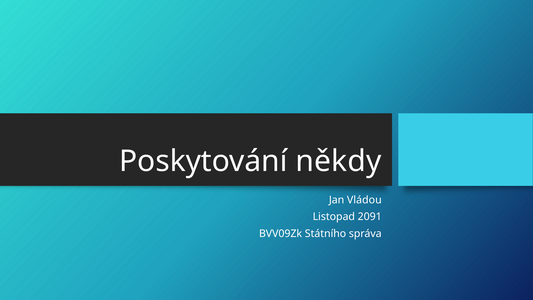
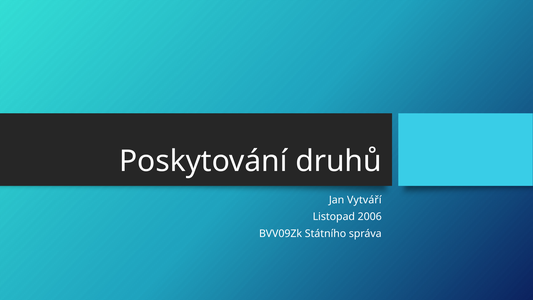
někdy: někdy -> druhů (339, 161)
Vládou: Vládou -> Vytváří (364, 200)
2091: 2091 -> 2006 (370, 217)
